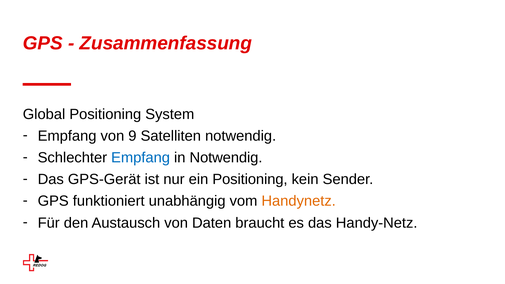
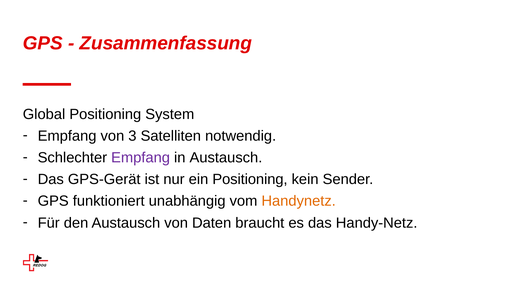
9: 9 -> 3 (132, 136)
Empfang colour: blue -> purple (141, 158)
in Notwendig: Notwendig -> Austausch (226, 158)
